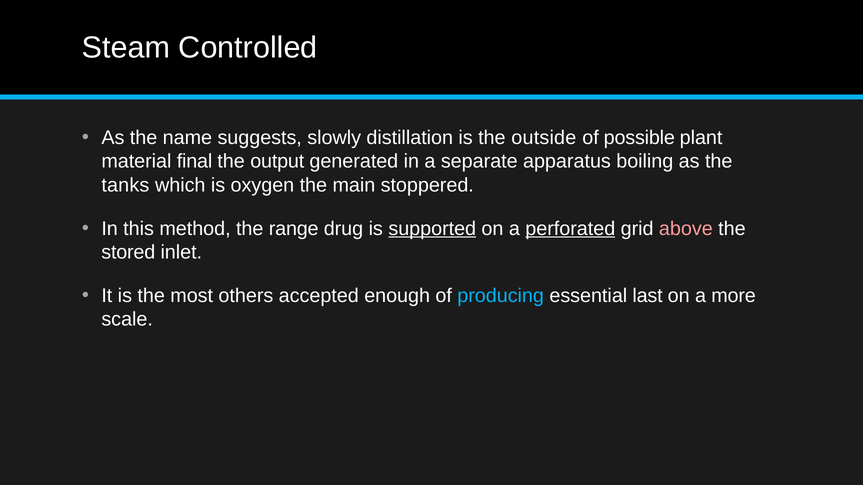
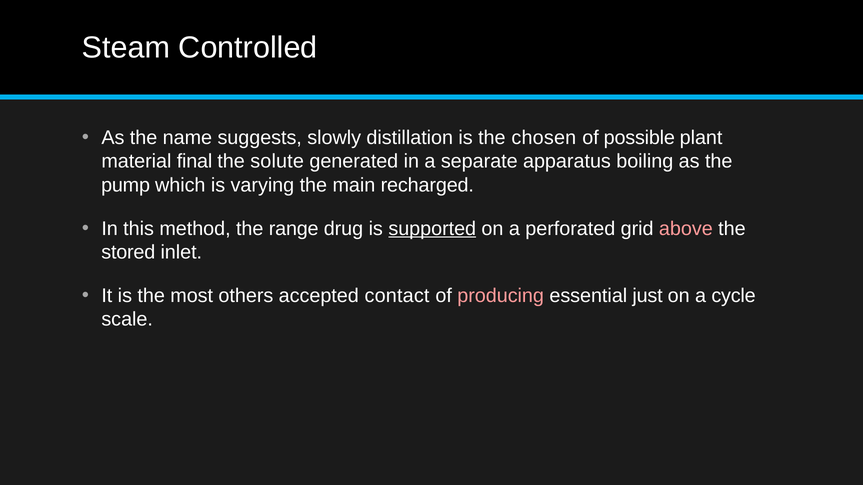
outside: outside -> chosen (544, 138)
output: output -> solute (277, 162)
tanks: tanks -> pump (126, 185)
oxygen: oxygen -> varying (262, 185)
stoppered: stoppered -> recharged (427, 185)
perforated underline: present -> none (570, 229)
enough: enough -> contact (397, 296)
producing colour: light blue -> pink (501, 296)
last: last -> just (648, 296)
more: more -> cycle (734, 296)
